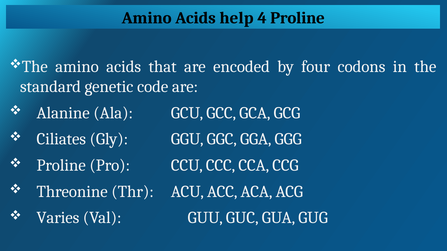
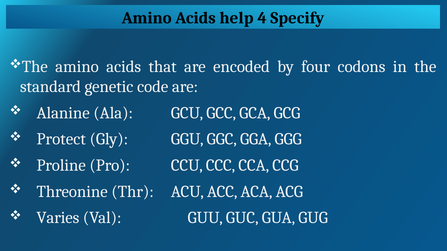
4 Proline: Proline -> Specify (297, 18)
Ciliates: Ciliates -> Protect (61, 139)
